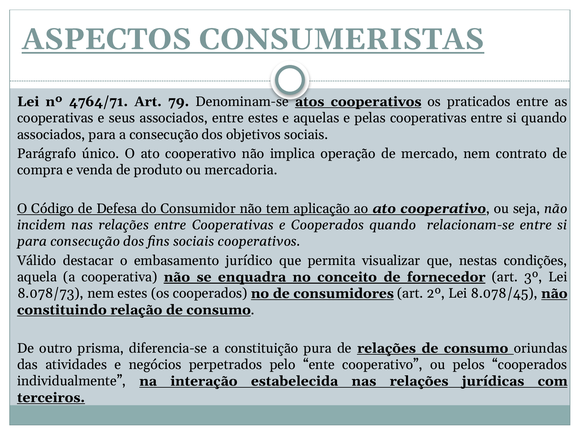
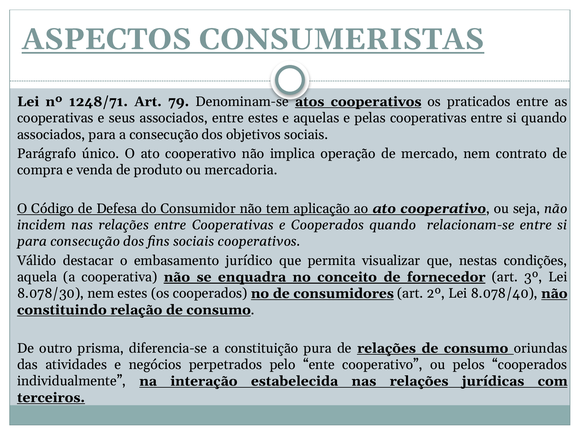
4764/71: 4764/71 -> 1248/71 (98, 102)
8.078/73: 8.078/73 -> 8.078/30 (50, 293)
8.078/45: 8.078/45 -> 8.078/40 (504, 293)
